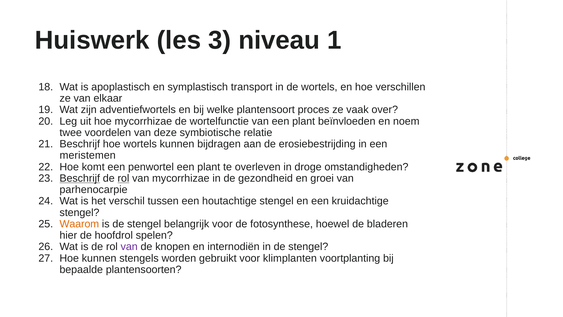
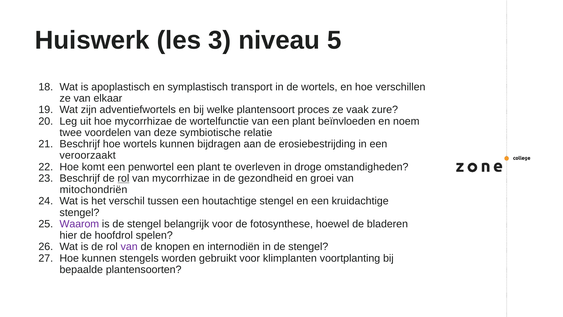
1: 1 -> 5 (334, 40)
over: over -> zure (385, 110)
meristemen: meristemen -> veroorzaakt (88, 155)
Beschrijf underline: present -> none (80, 178)
parhenocarpie: parhenocarpie -> mitochondriën (94, 190)
Waarom colour: orange -> purple (79, 224)
